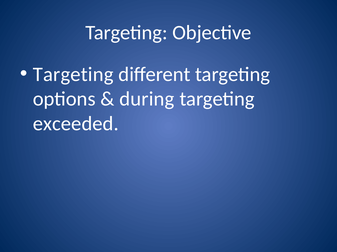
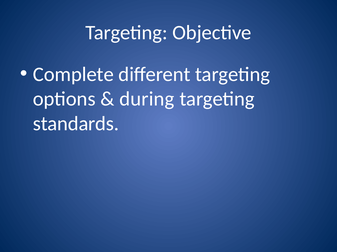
Targeting: Targeting -> Complete (73, 74)
exceeded: exceeded -> standards (76, 124)
